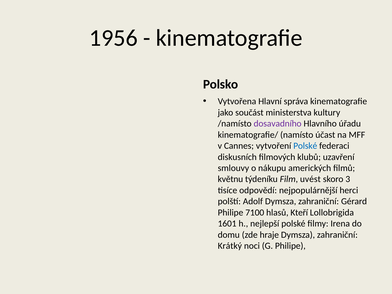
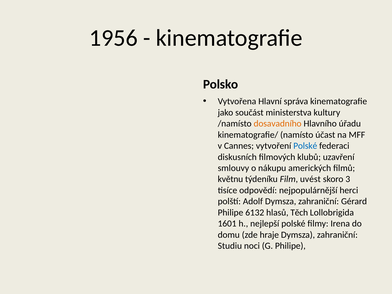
dosavadního colour: purple -> orange (278, 124)
7100: 7100 -> 6132 (255, 213)
Kteří: Kteří -> Těch (299, 213)
Krátký: Krátký -> Studiu (230, 246)
